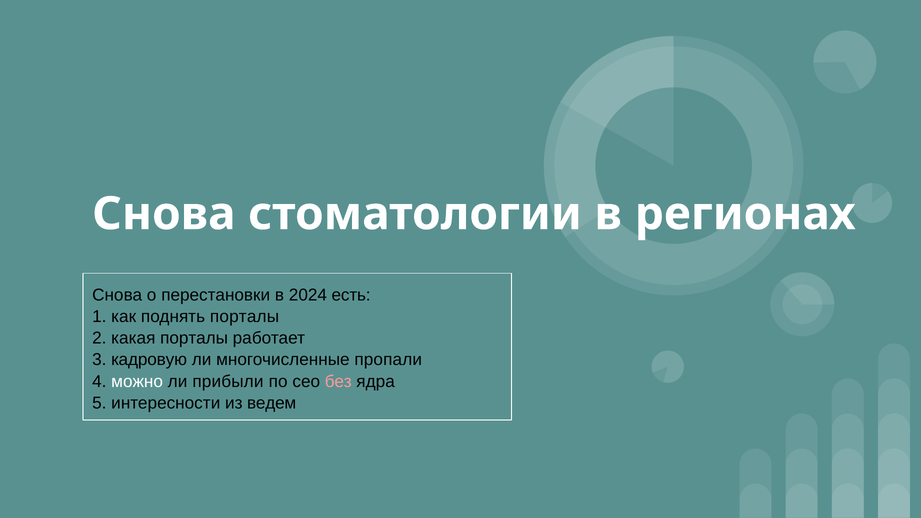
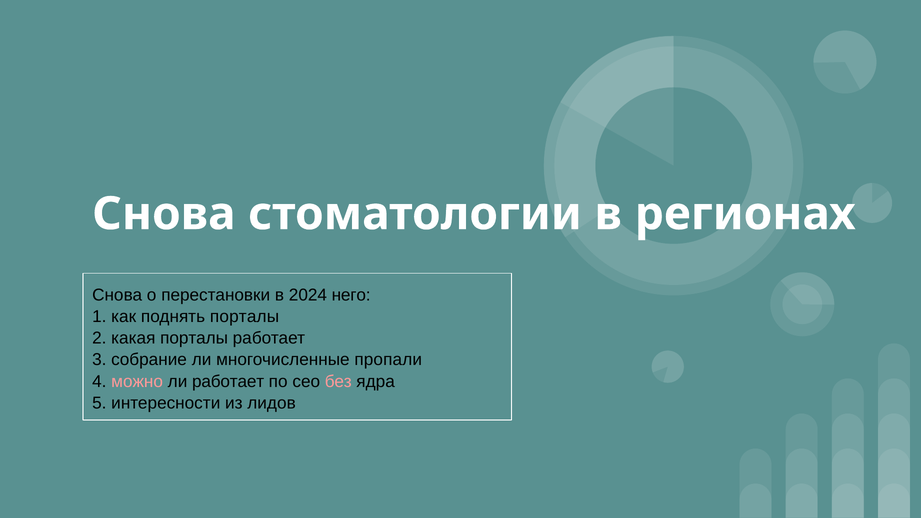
есть: есть -> него (351, 295)
кадровую: кадровую -> собрание (149, 360)
можно colour: white -> pink (137, 381)
ли прибыли: прибыли -> работает (228, 381)
ведем: ведем -> лидов (272, 403)
